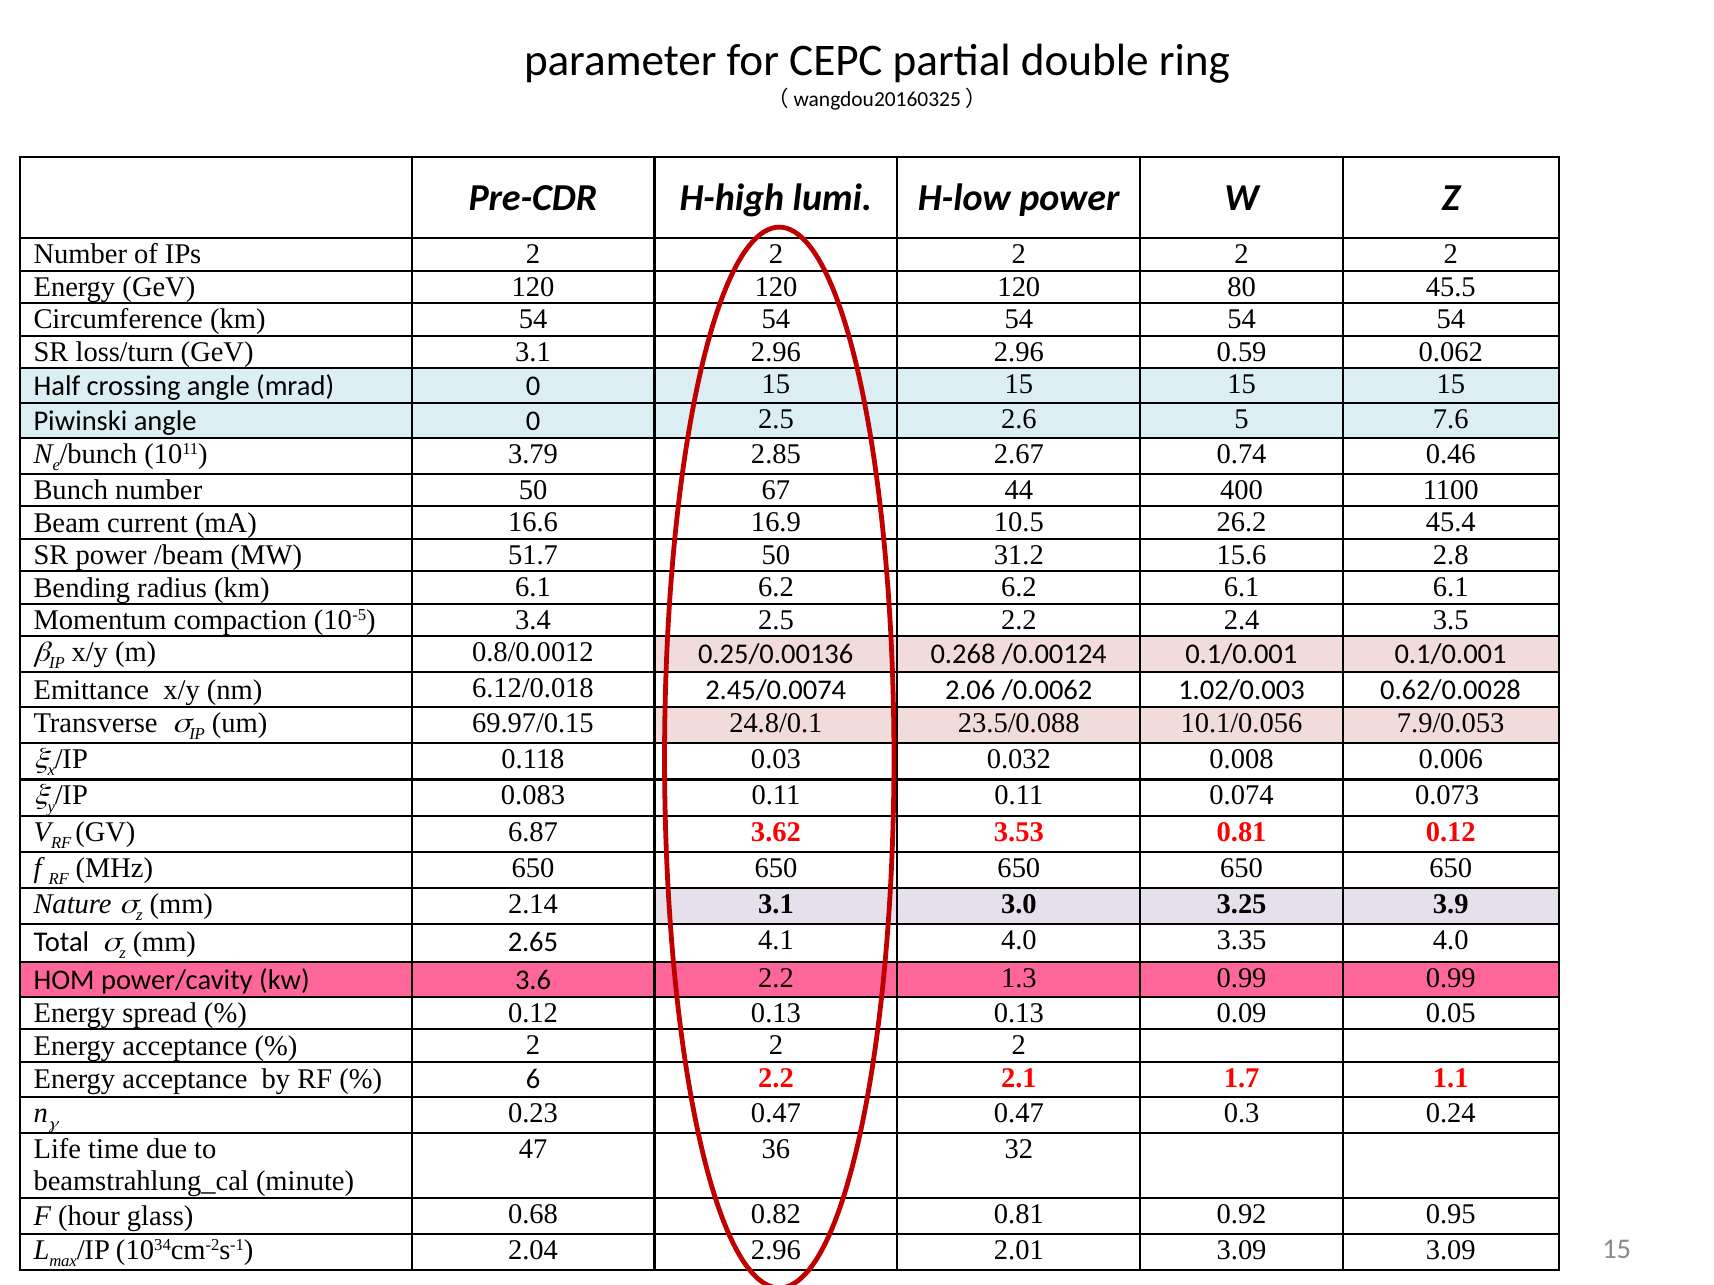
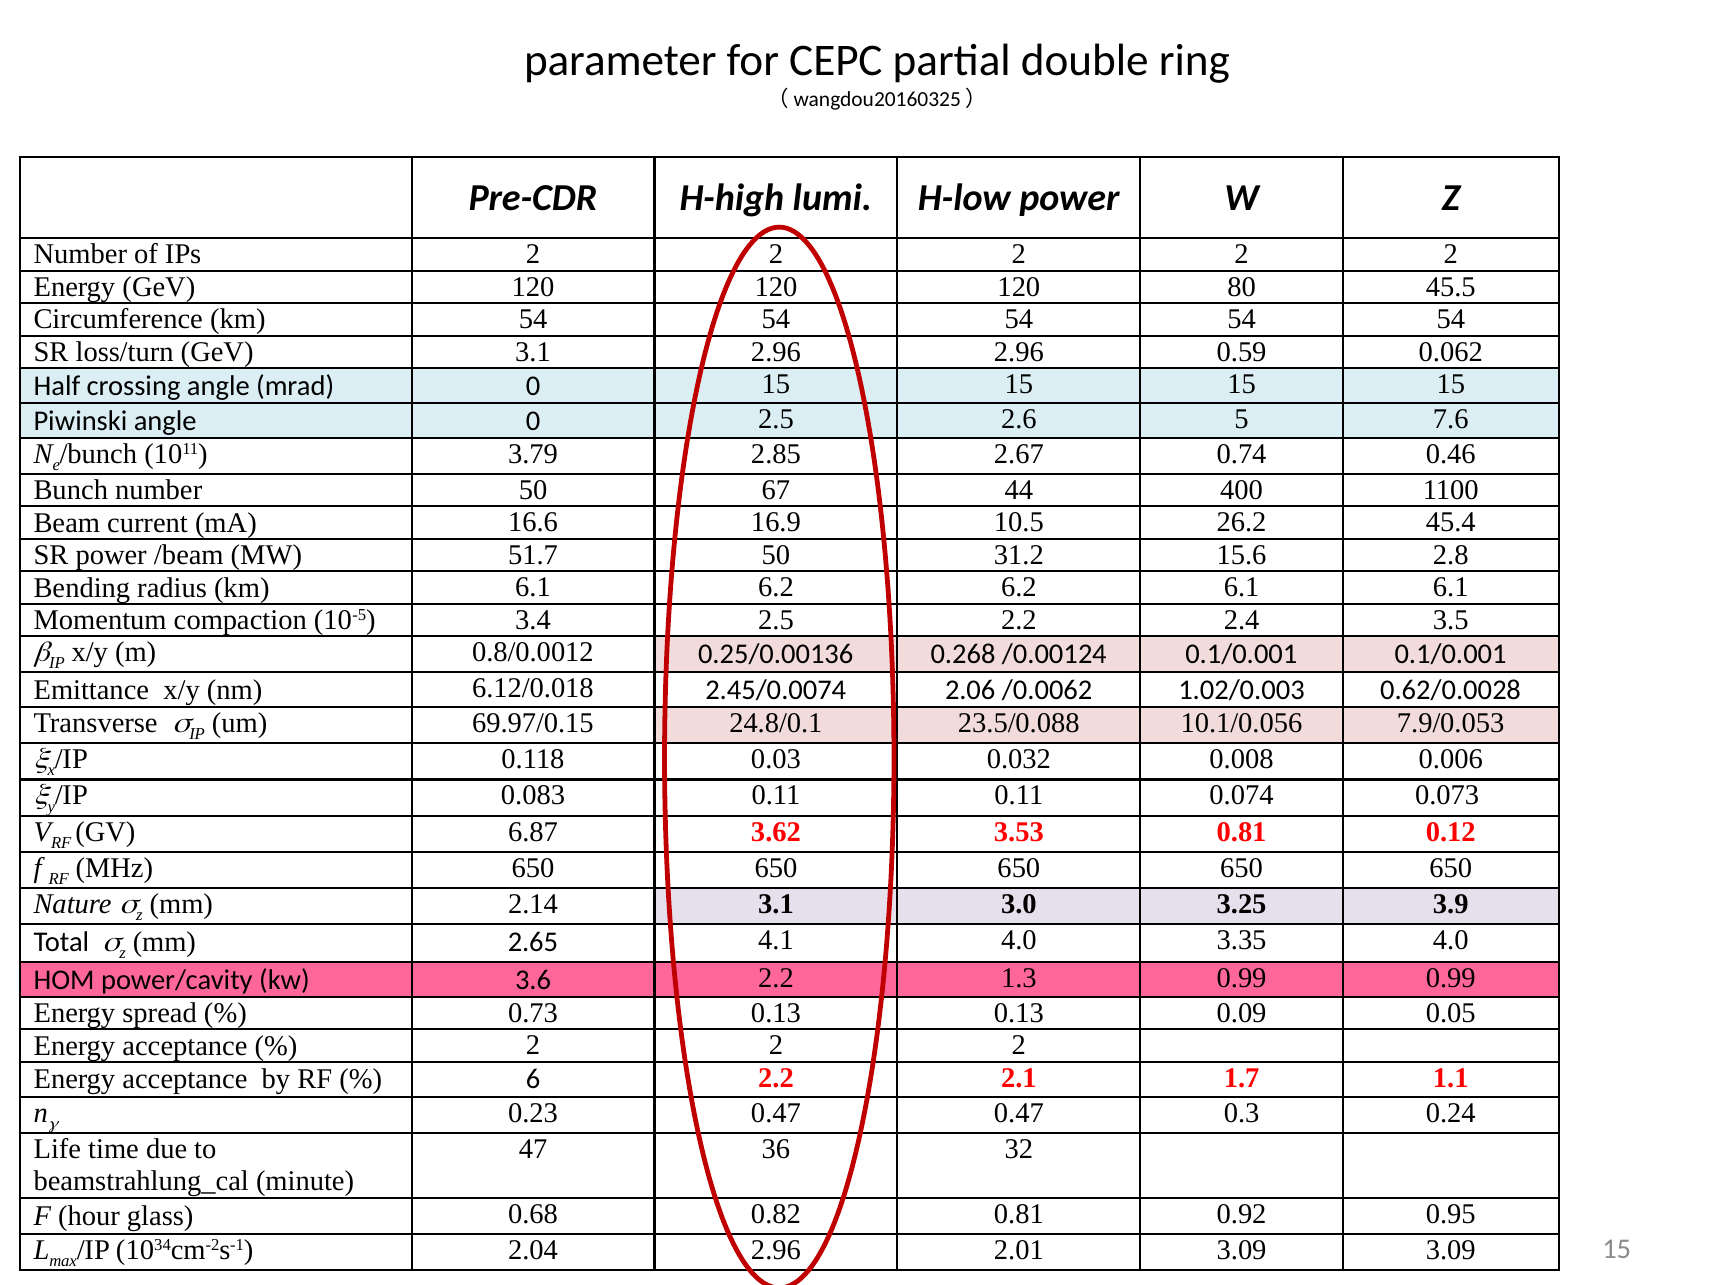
0.12: 0.12 -> 0.73 (533, 1013)
